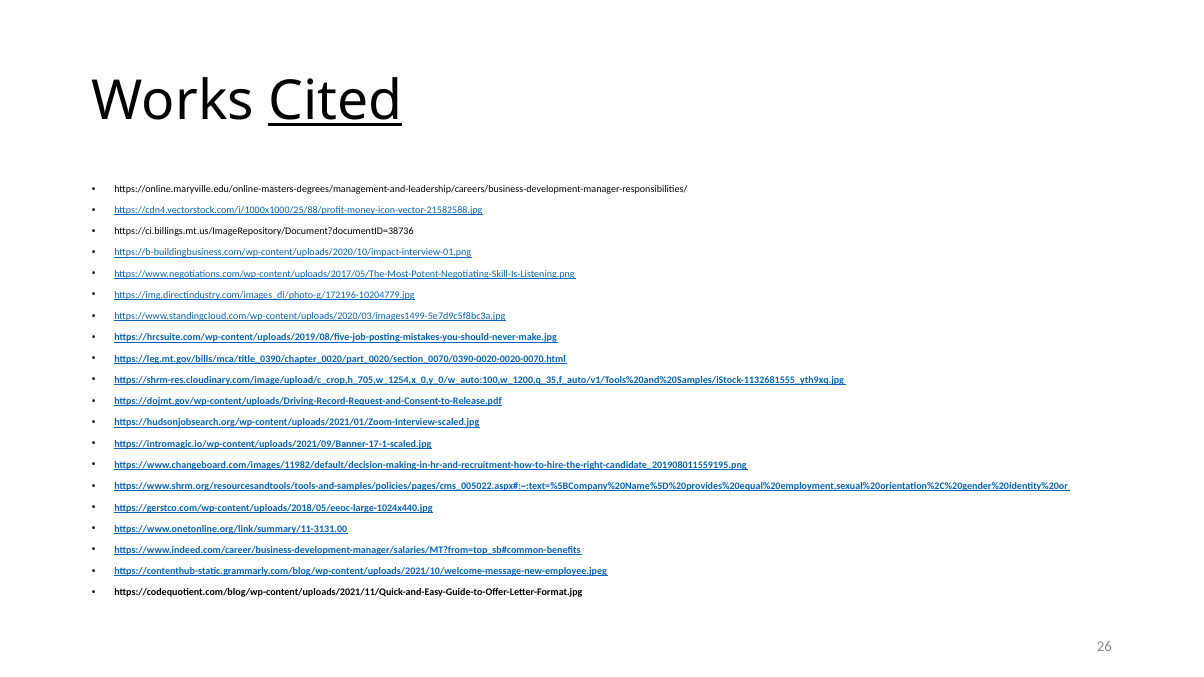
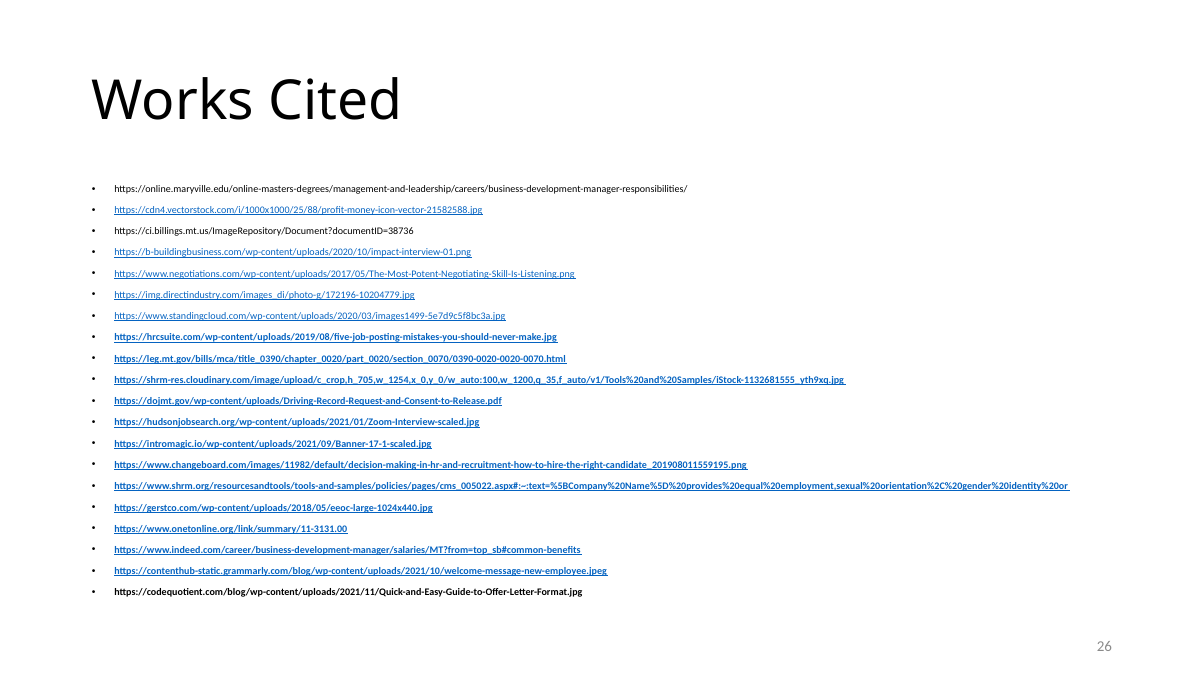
Cited underline: present -> none (335, 101)
